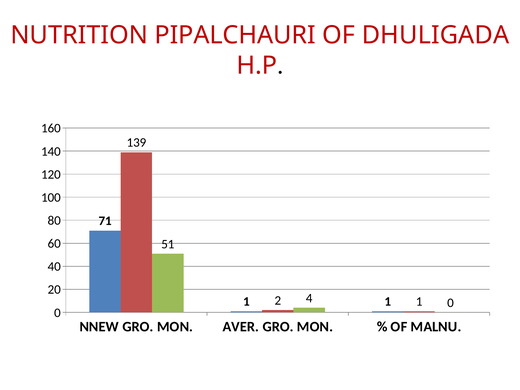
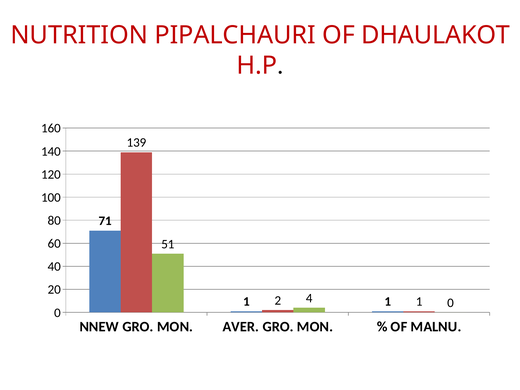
DHULIGADA: DHULIGADA -> DHAULAKOT (436, 35)
